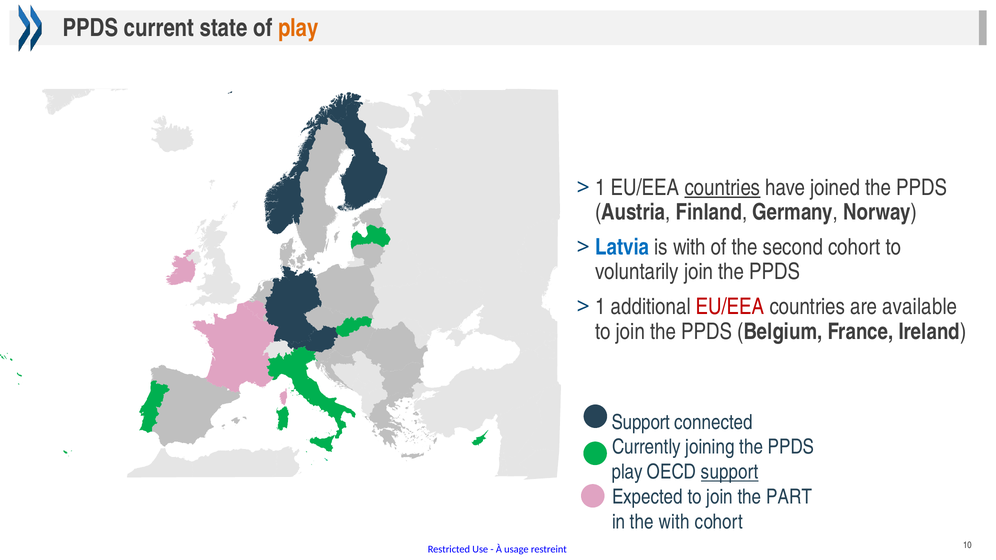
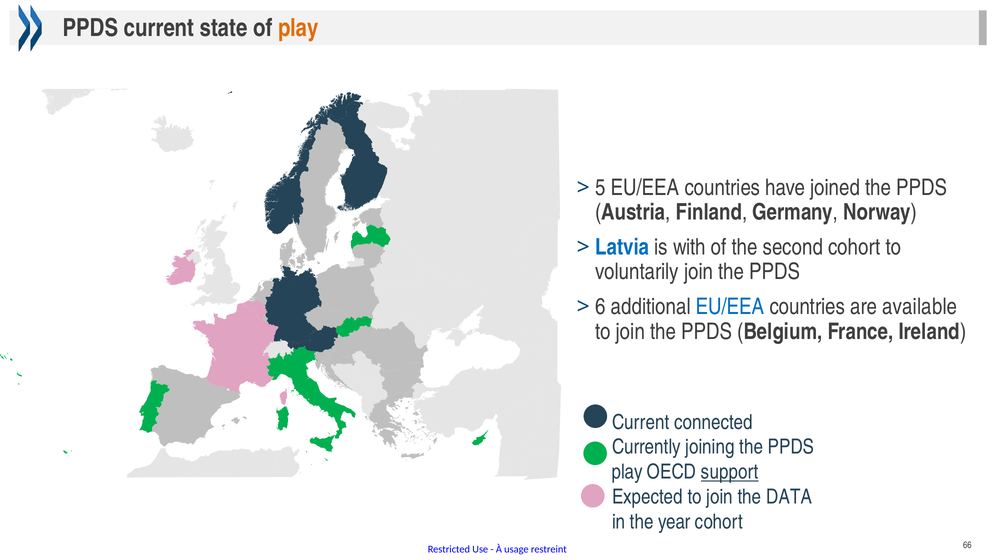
1: 1 -> 5 (601, 188)
countries underline: present -> none (722, 188)
1: 1 -> 6 (601, 307)
EU/EEA colour: red -> blue (730, 307)
Support: Support -> Current (641, 422)
PART: PART -> DATA (789, 497)
the with: with -> year (674, 522)
10: 10 -> 66 (967, 545)
